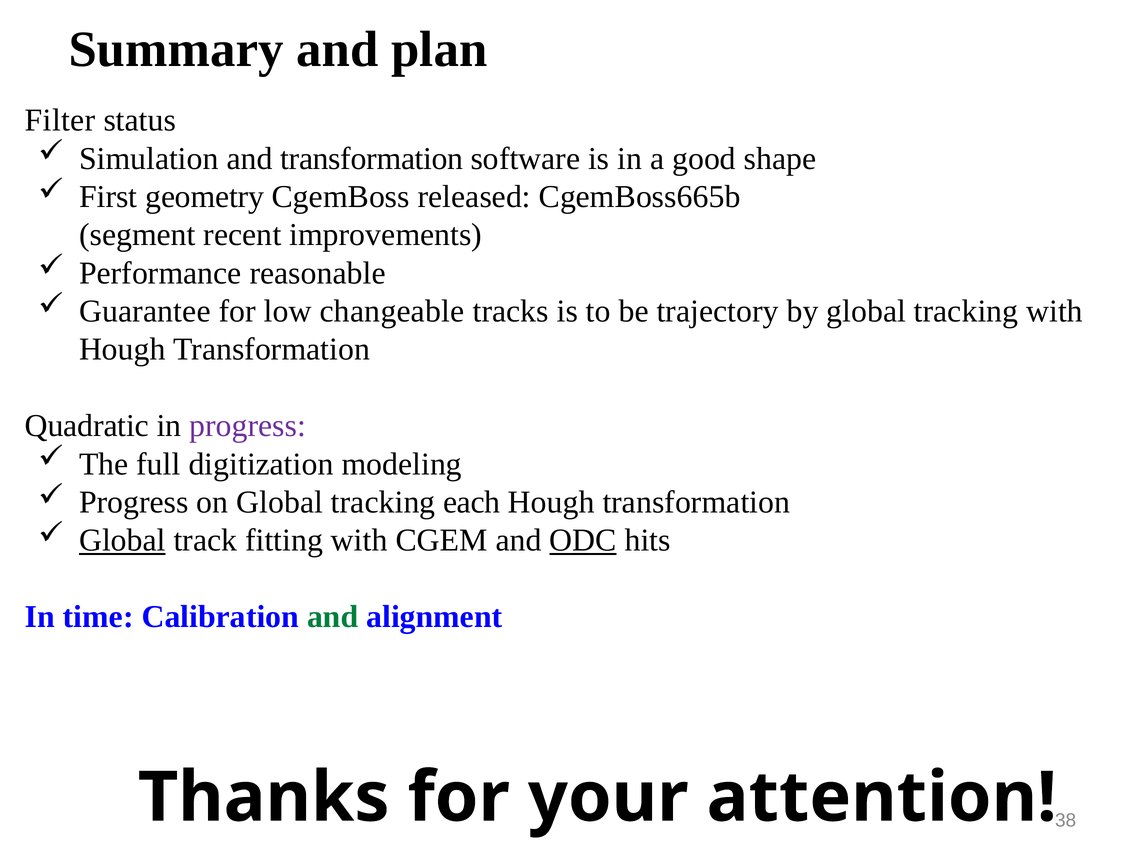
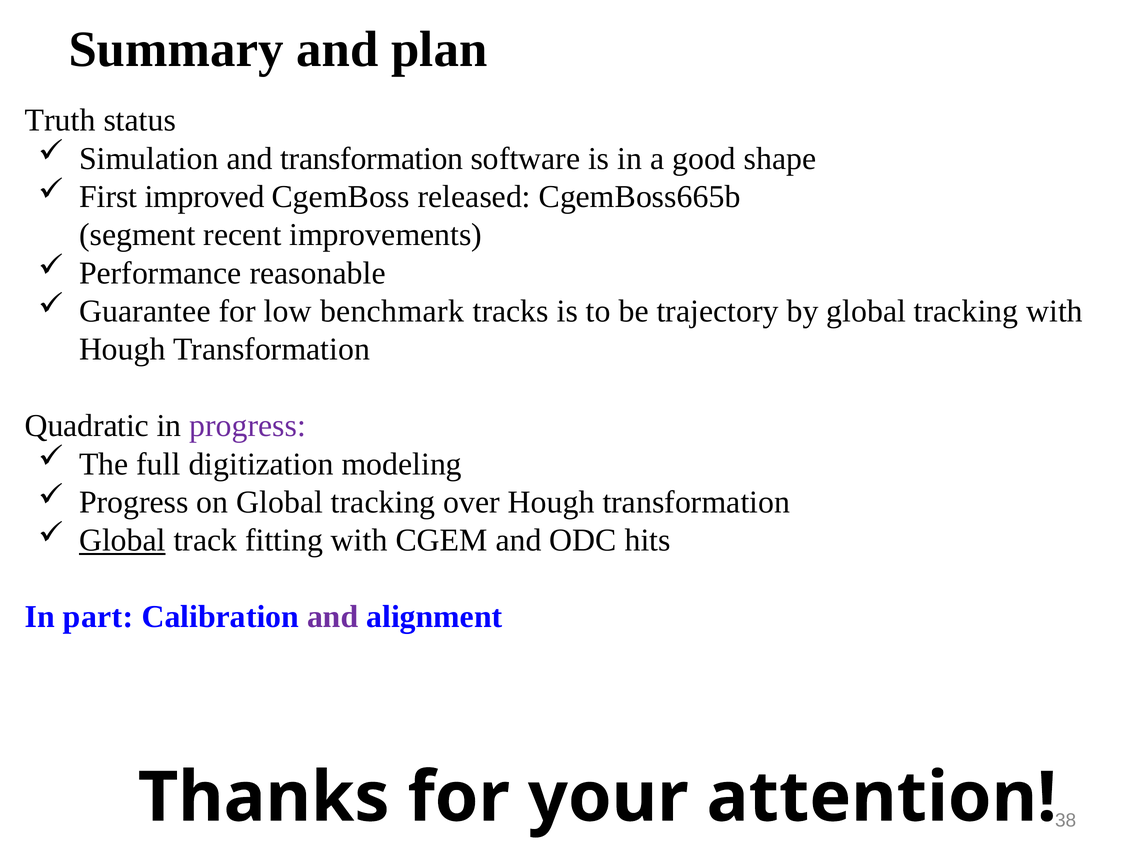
Filter: Filter -> Truth (60, 120)
geometry: geometry -> improved (205, 197)
changeable: changeable -> benchmark (392, 311)
each: each -> over (472, 502)
ODC underline: present -> none (583, 540)
time: time -> part (98, 617)
and colour: green -> purple (333, 617)
